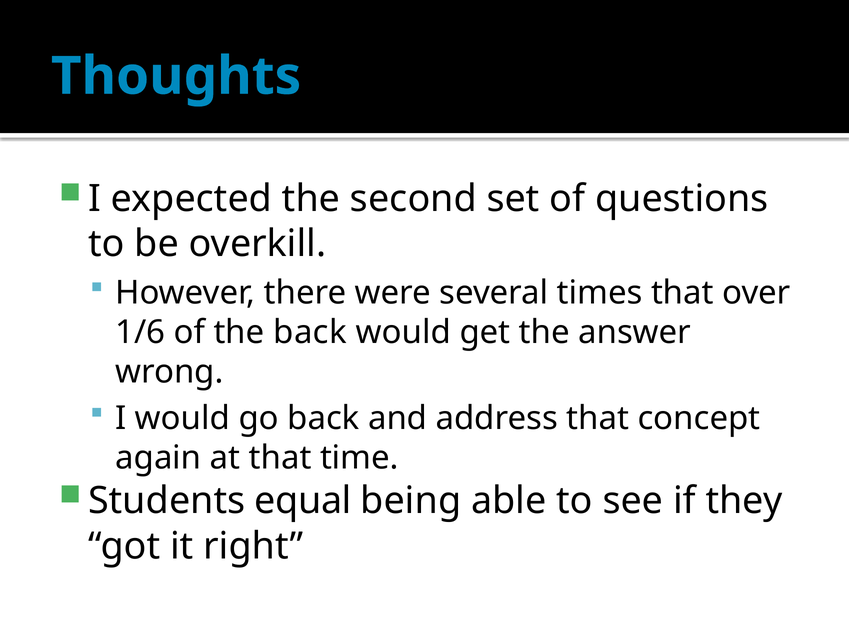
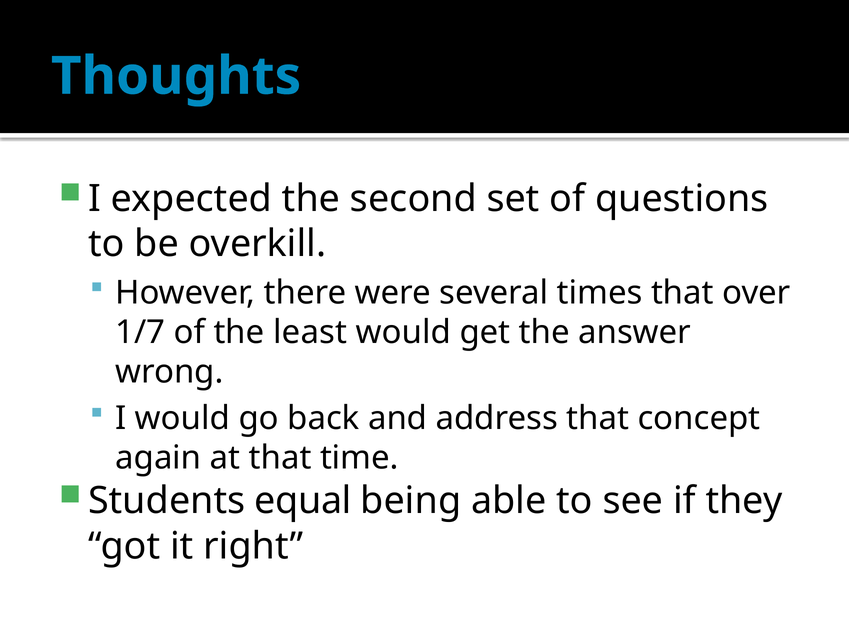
1/6: 1/6 -> 1/7 (140, 332)
the back: back -> least (310, 332)
